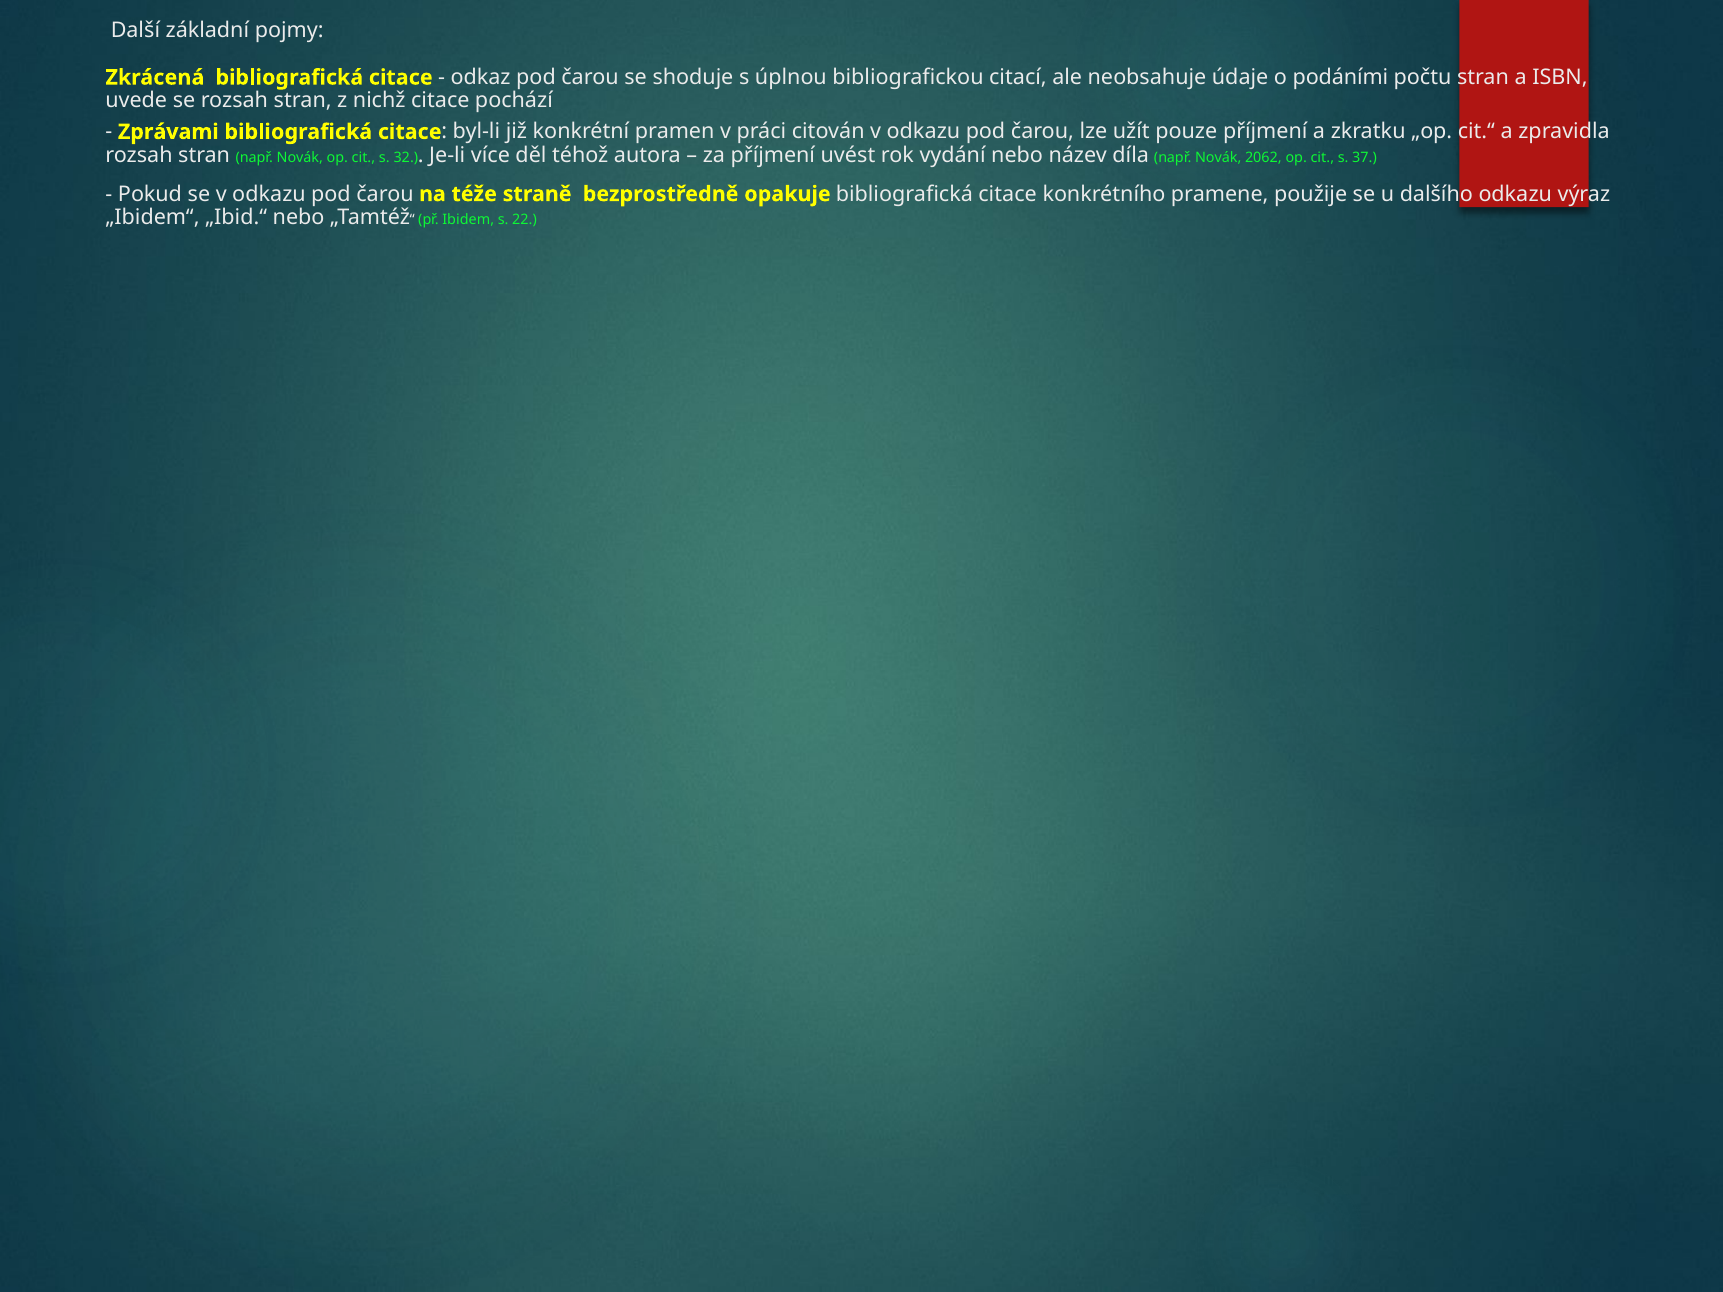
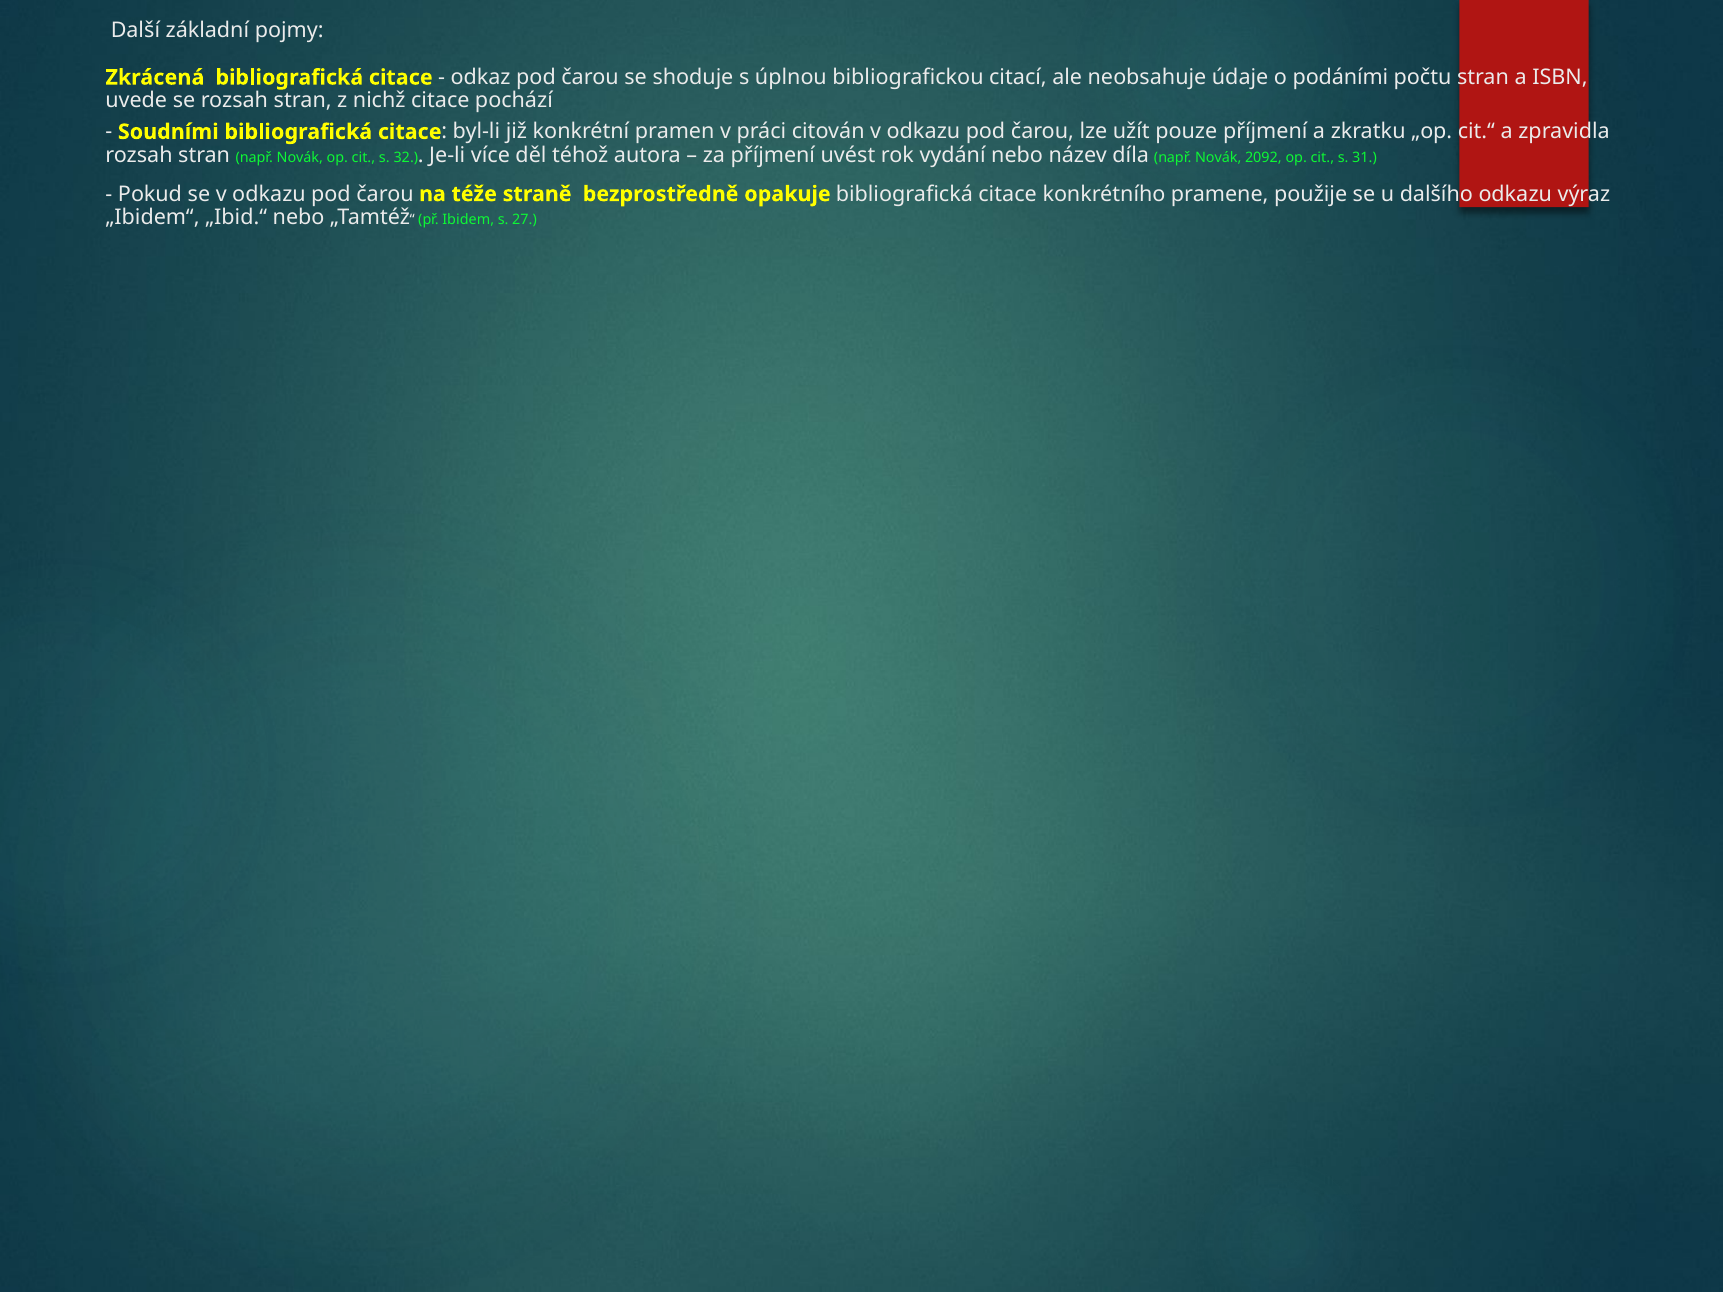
Zprávami: Zprávami -> Soudními (168, 132)
2062: 2062 -> 2092 (1263, 158)
37: 37 -> 31 (1365, 158)
22: 22 -> 27 (524, 220)
